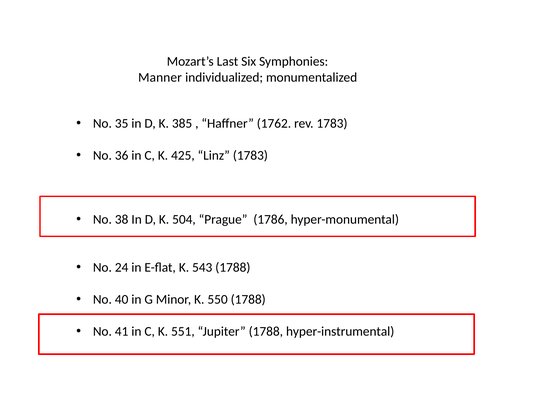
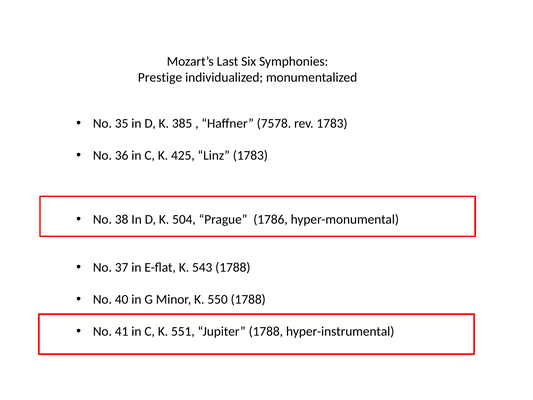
Manner: Manner -> Prestige (160, 77)
1762: 1762 -> 7578 (274, 123)
24: 24 -> 37 (122, 267)
